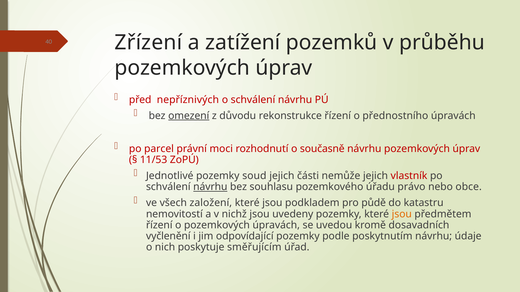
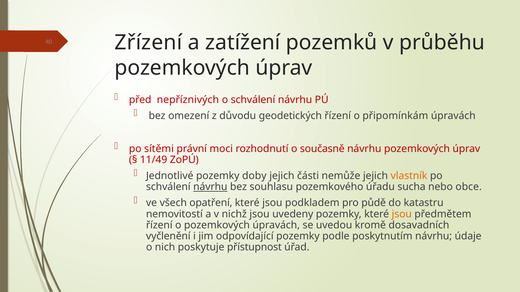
omezení underline: present -> none (189, 116)
rekonstrukce: rekonstrukce -> geodetických (290, 116)
přednostního: přednostního -> připomínkám (395, 116)
parcel: parcel -> sítěmi (159, 149)
11/53: 11/53 -> 11/49 (154, 160)
soud: soud -> doby (254, 176)
vlastník colour: red -> orange (409, 176)
právo: právo -> sucha (412, 187)
založení: založení -> opatření (211, 203)
směřujícím: směřujícím -> přístupnost (254, 248)
